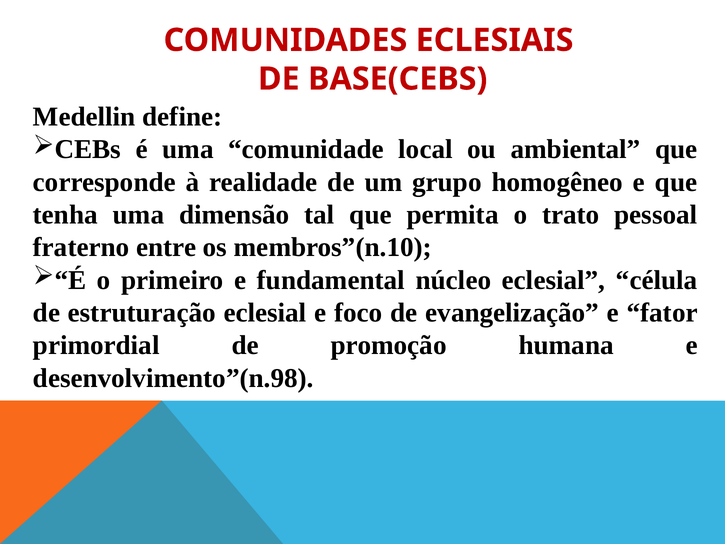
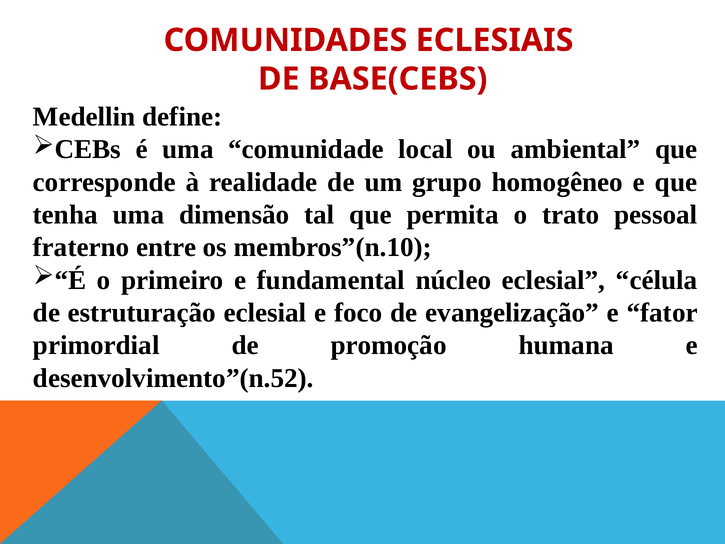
desenvolvimento”(n.98: desenvolvimento”(n.98 -> desenvolvimento”(n.52 (173, 378)
